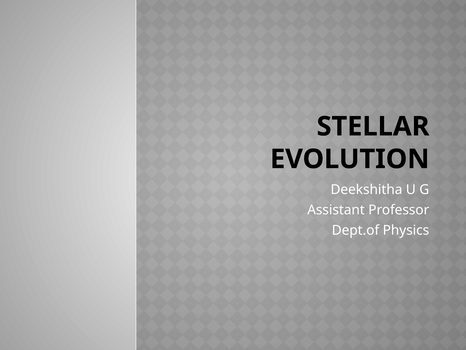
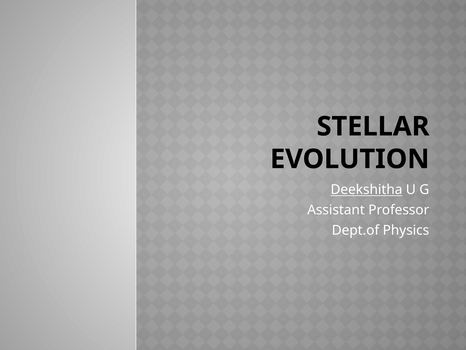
Deekshitha underline: none -> present (366, 190)
